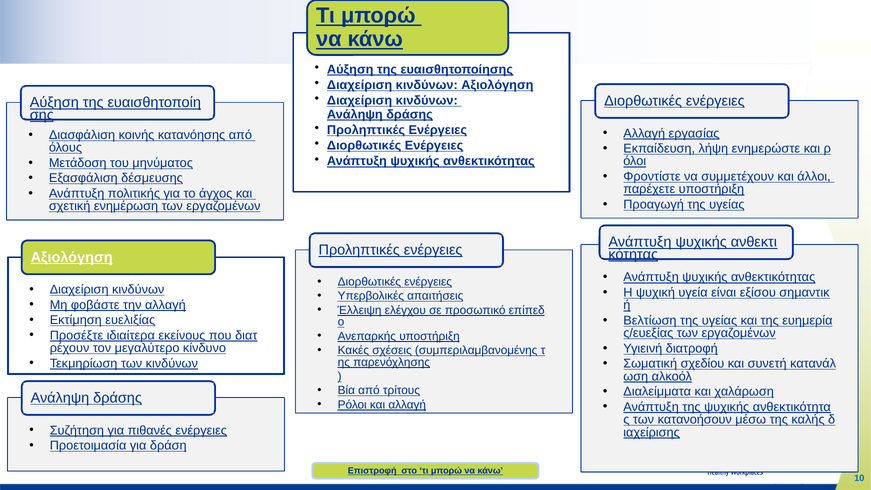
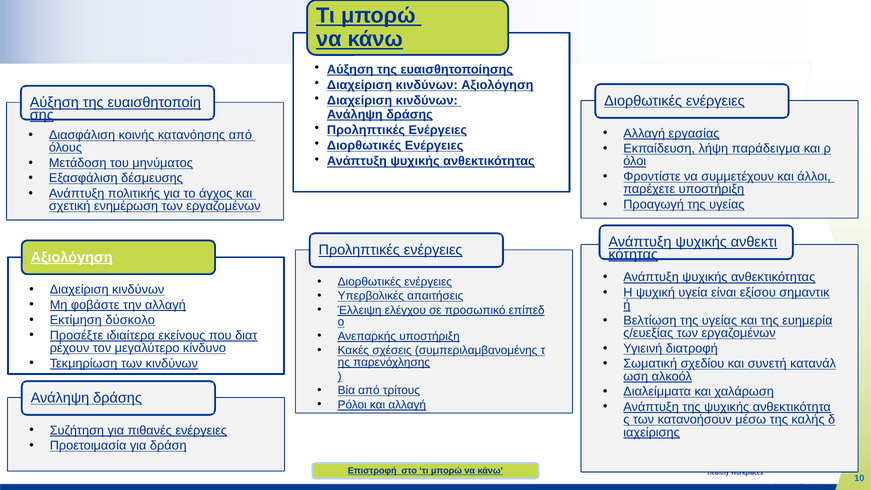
ενημερώστε: ενημερώστε -> παράδειγμα (766, 149)
ευελιξίας: ευελιξίας -> δύσκολο (130, 320)
